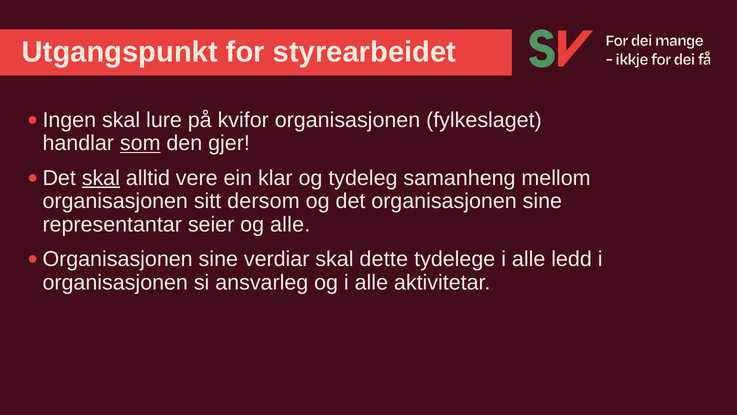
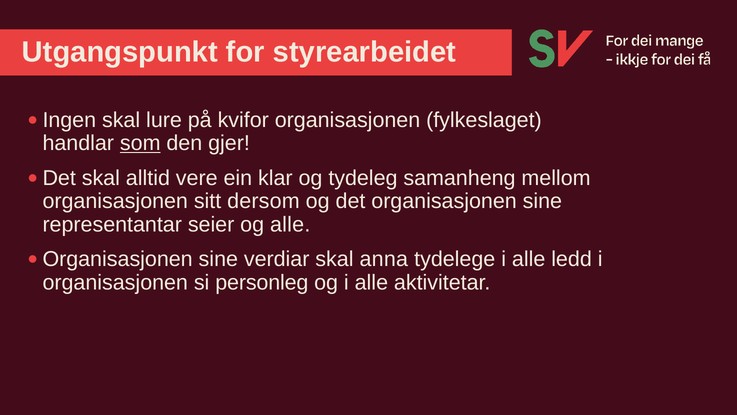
skal underline: present -> none (101, 178)
dette: dette -> anna (384, 259)
ansvarleg: ansvarleg -> personleg (262, 282)
